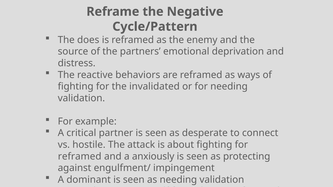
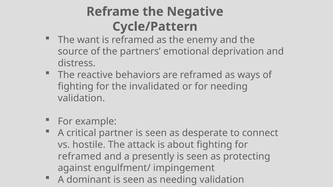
does: does -> want (88, 40)
a anxiously: anxiously -> presently (153, 157)
